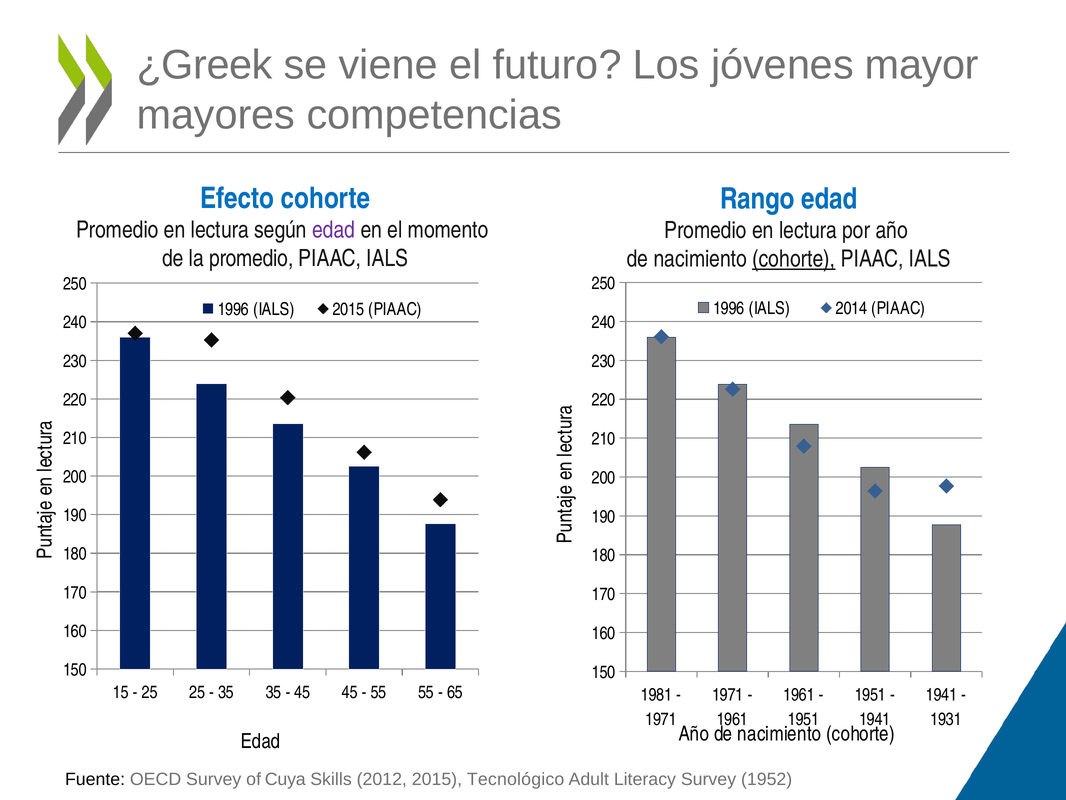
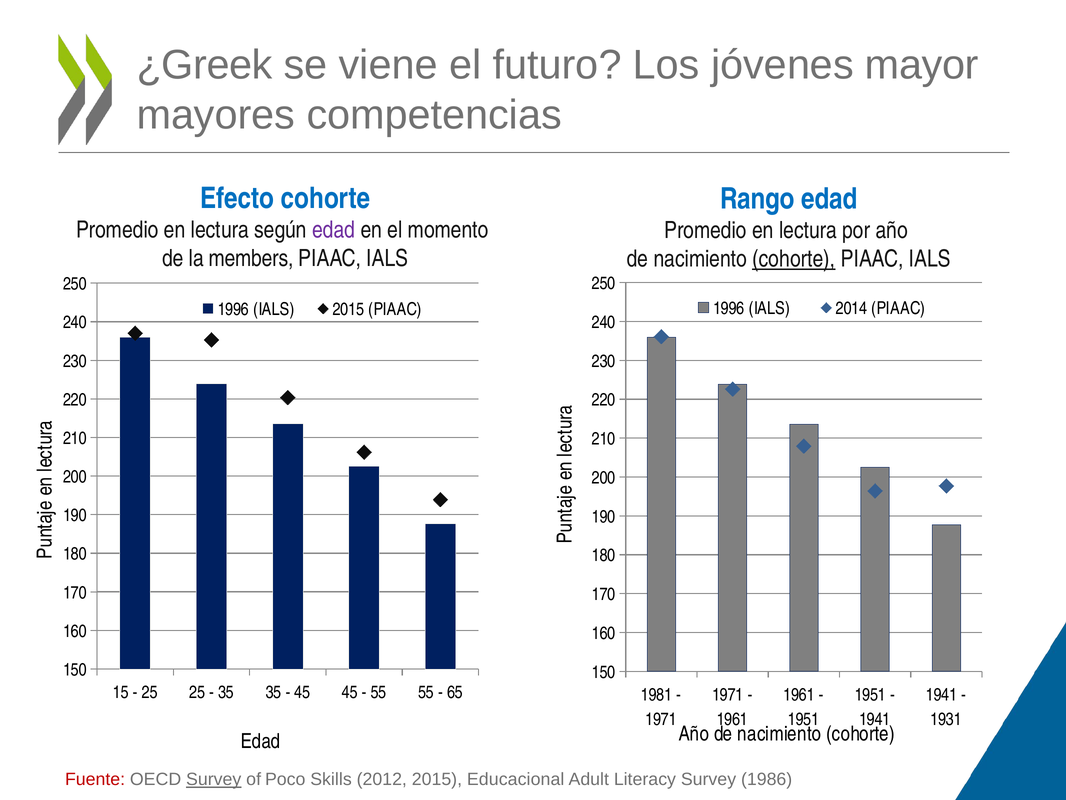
la promedio: promedio -> members (251, 258)
Fuente colour: black -> red (95, 779)
Survey underline: none -> present (214, 779)
Cuya: Cuya -> Poco (285, 779)
Tecnológico: Tecnológico -> Educacional (516, 779)
1952: 1952 -> 1986 (767, 779)
